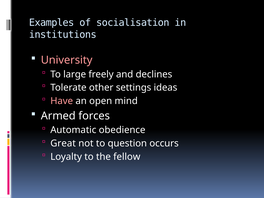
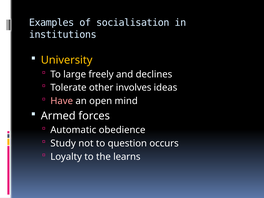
University colour: pink -> yellow (67, 60)
settings: settings -> involves (134, 88)
Great: Great -> Study (63, 143)
fellow: fellow -> learns (127, 157)
